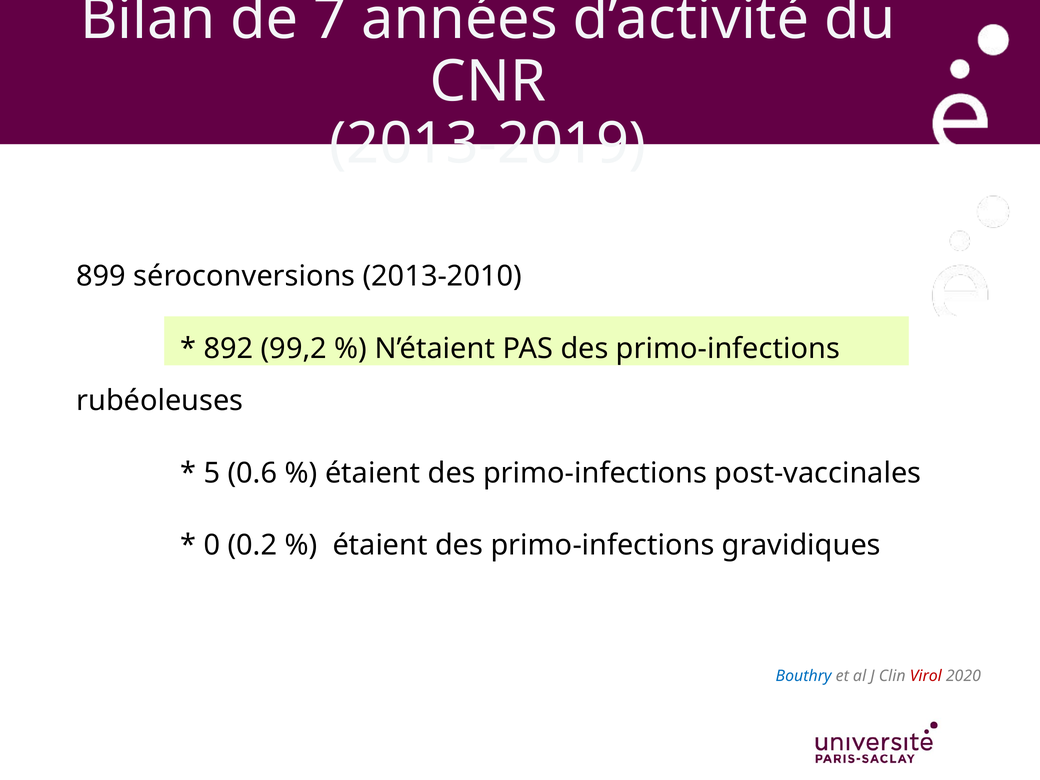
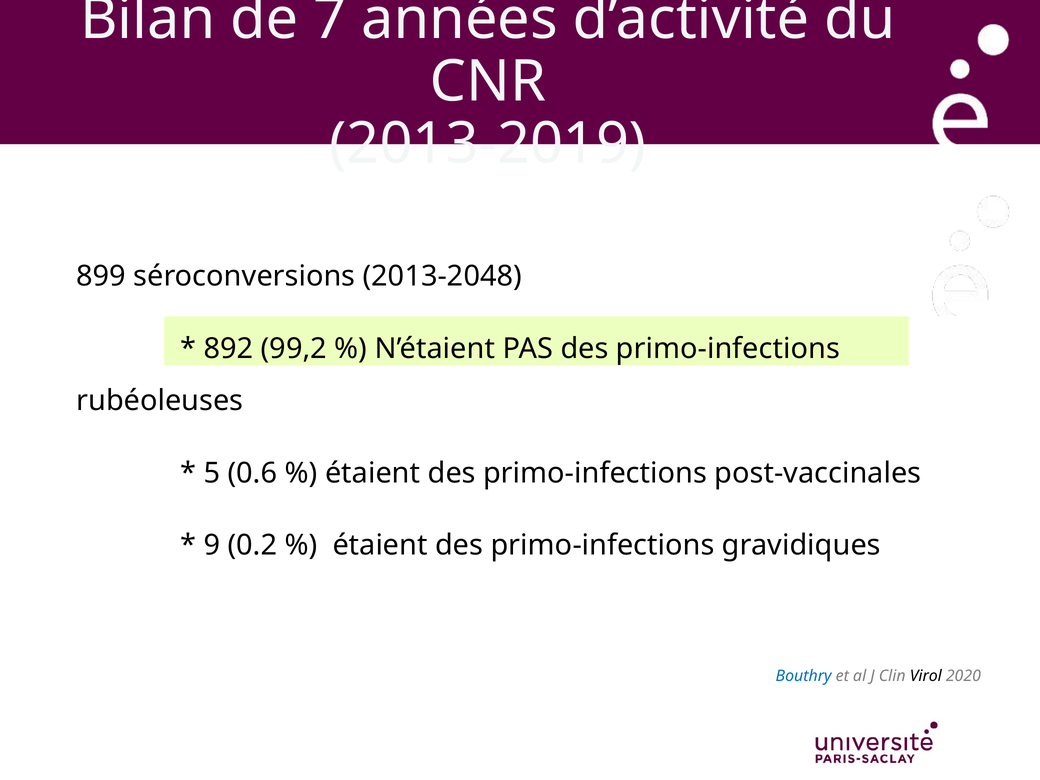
2013-2010: 2013-2010 -> 2013-2048 (442, 276)
0: 0 -> 9 (212, 545)
Virol colour: red -> black (926, 676)
